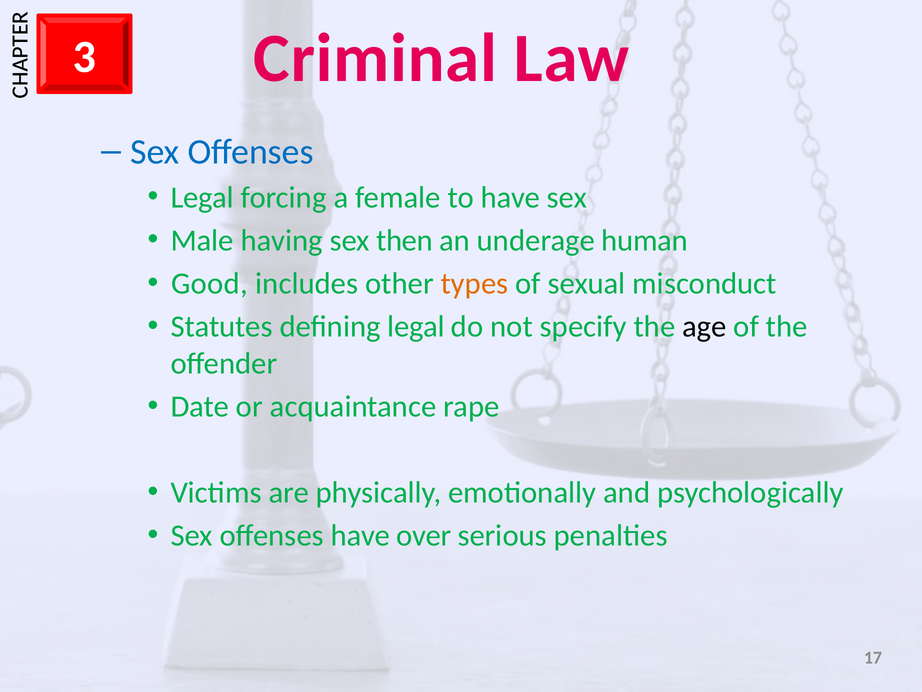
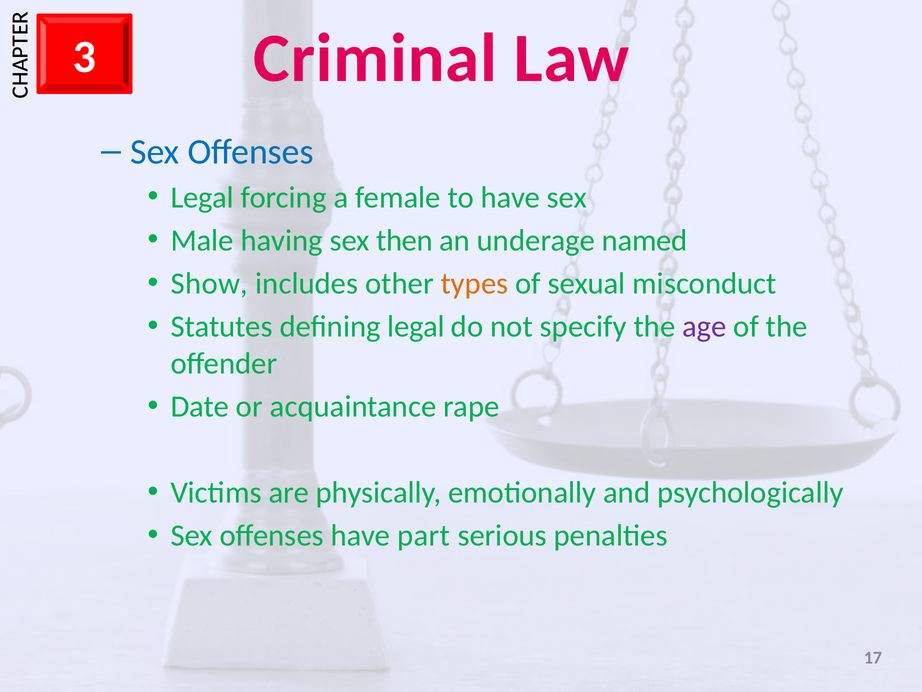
human: human -> named (645, 240)
Good: Good -> Show (209, 283)
age colour: black -> purple (704, 326)
over: over -> part (424, 535)
